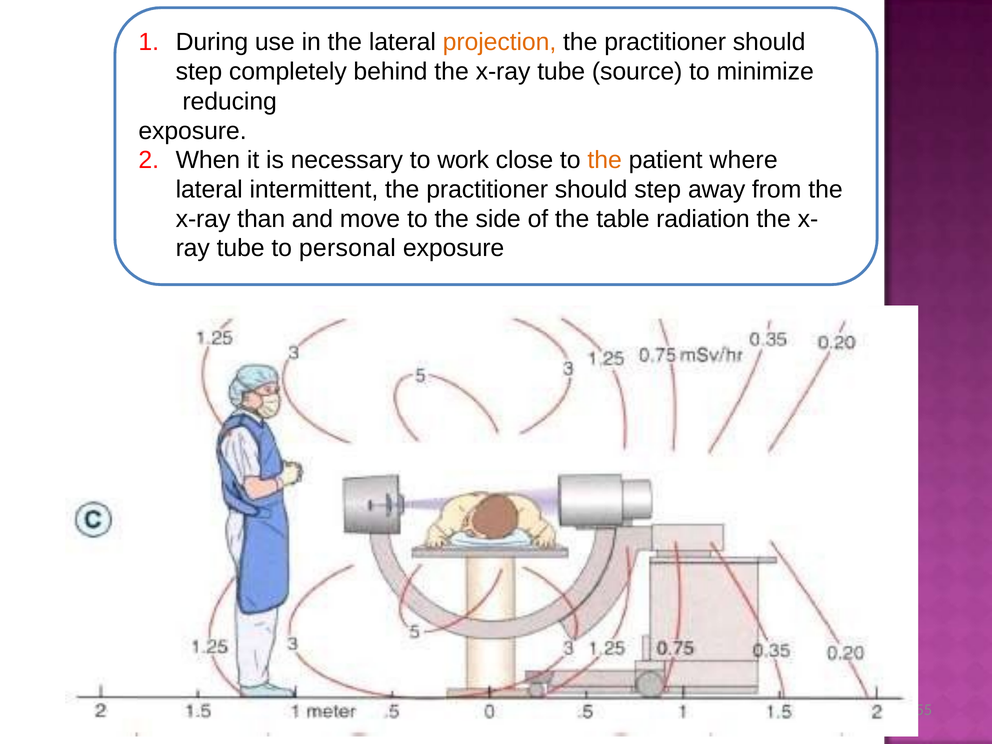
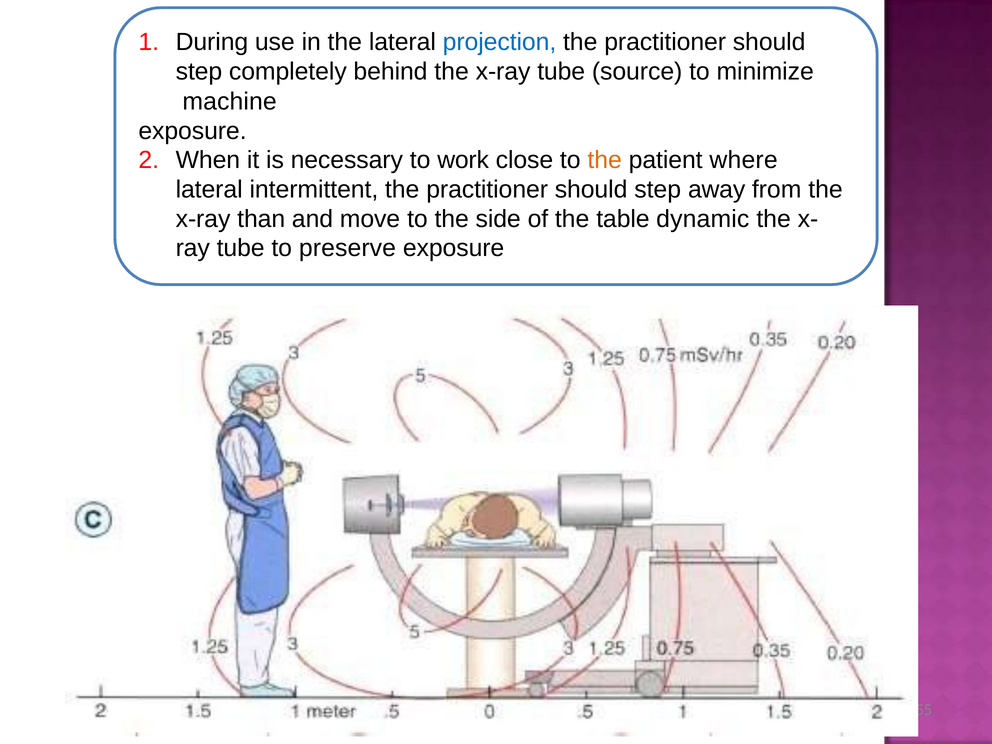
projection colour: orange -> blue (499, 42)
reducing: reducing -> machine (230, 101)
radiation: radiation -> dynamic (703, 219)
personal: personal -> preserve (347, 248)
